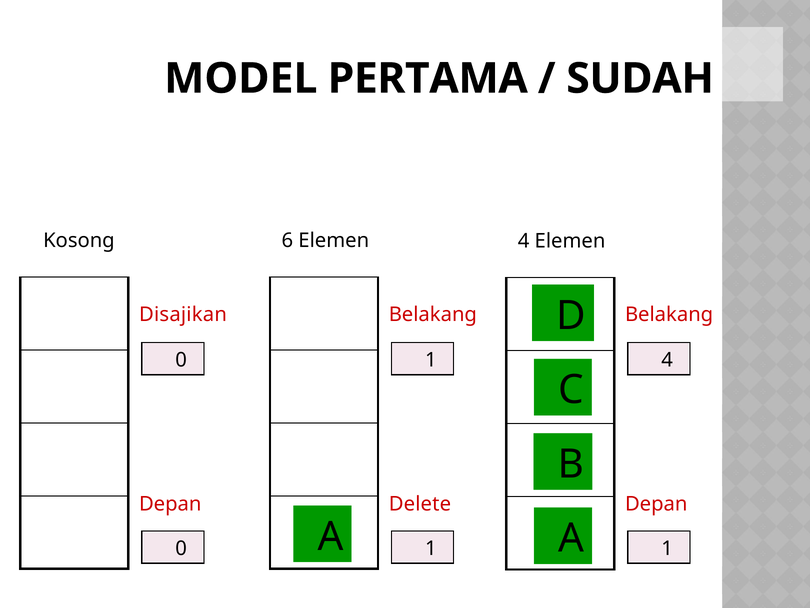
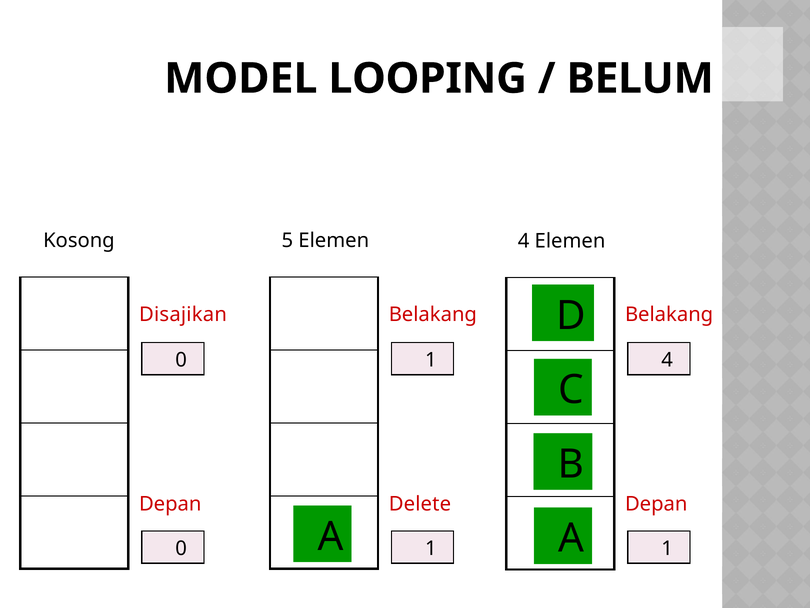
PERTAMA: PERTAMA -> LOOPING (428, 79)
SUDAH: SUDAH -> BELUM (640, 79)
6: 6 -> 5 (287, 240)
